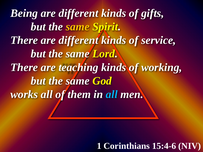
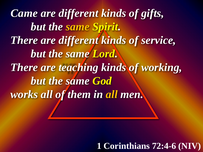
Being: Being -> Came (24, 13)
all colour: light blue -> yellow (112, 94)
15:4-6: 15:4-6 -> 72:4-6 (164, 146)
